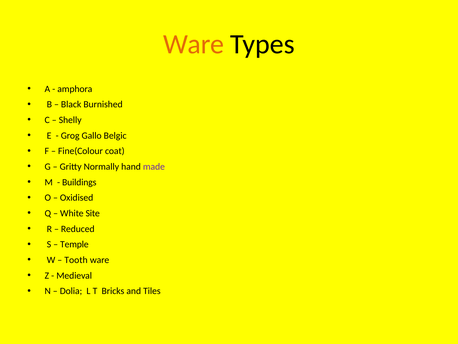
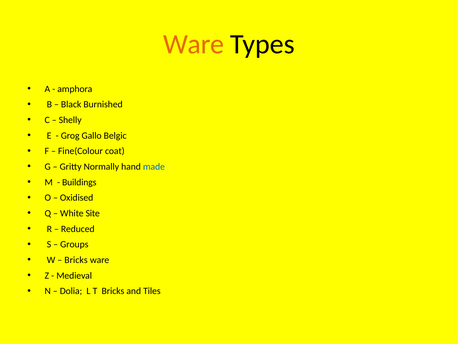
made colour: purple -> blue (154, 166)
Temple: Temple -> Groups (74, 244)
Tooth: Tooth -> Bricks (76, 260)
